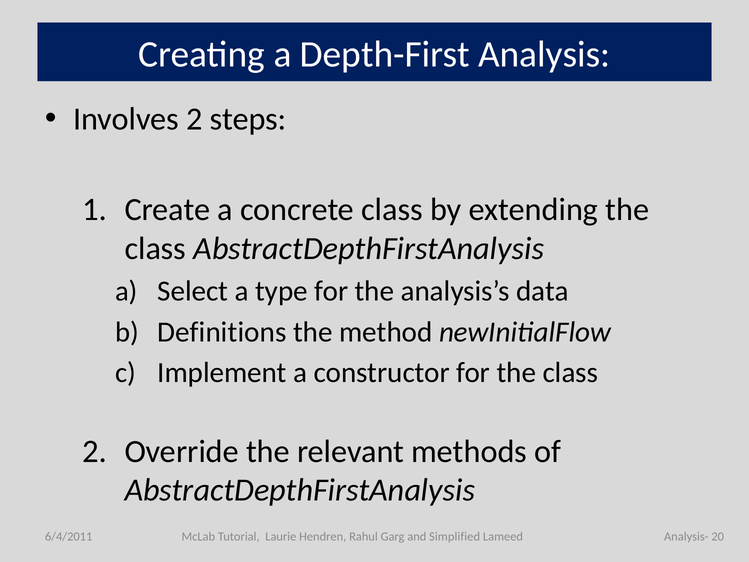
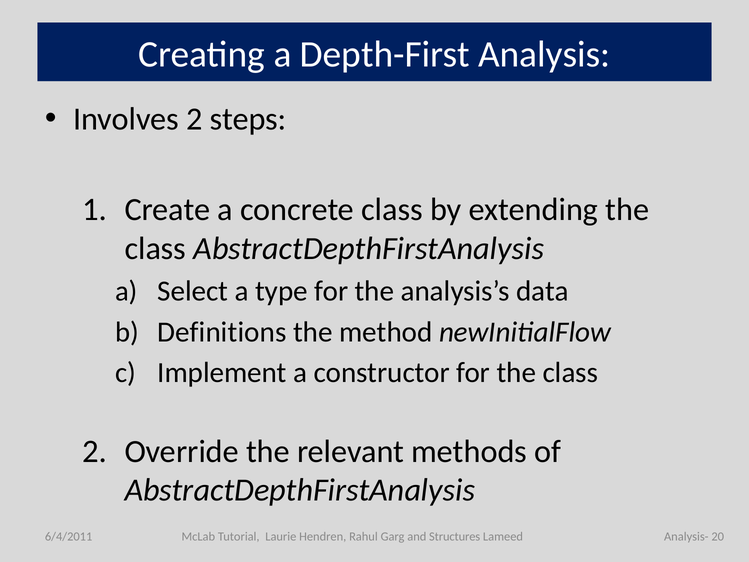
Simplified: Simplified -> Structures (455, 536)
